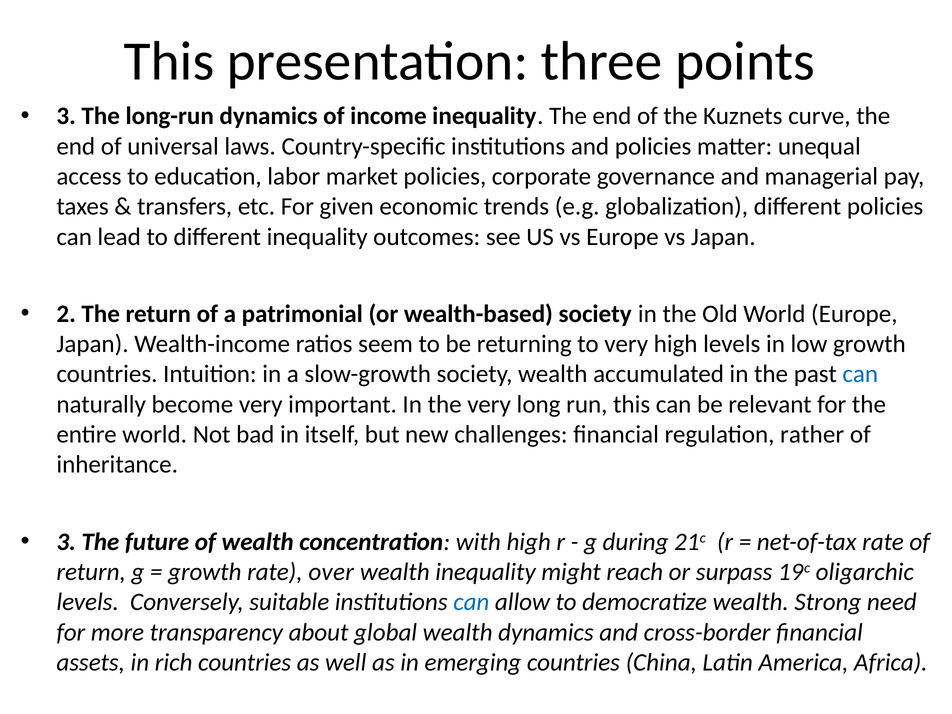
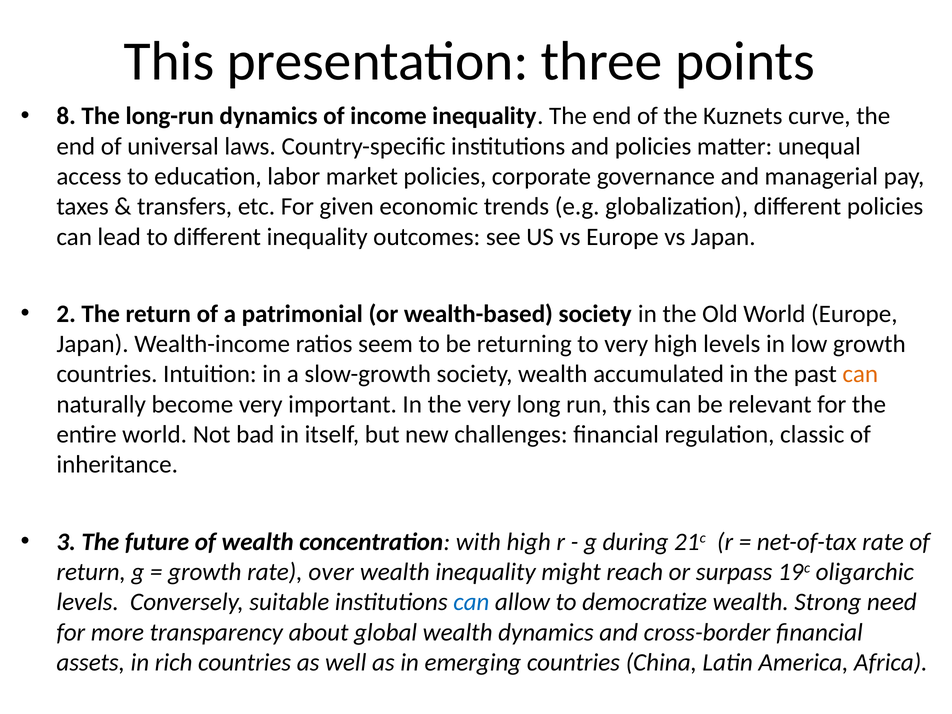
3: 3 -> 8 (66, 116)
can colour: blue -> orange (860, 374)
rather: rather -> classic (812, 434)
